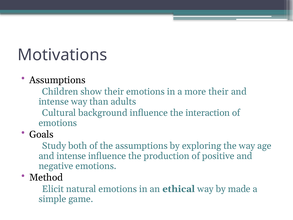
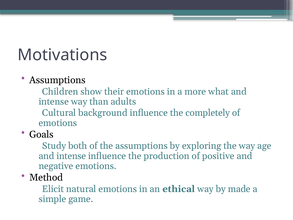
more their: their -> what (219, 91)
interaction: interaction -> completely (208, 113)
